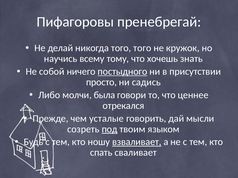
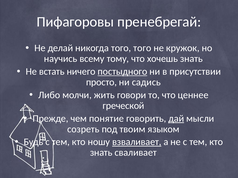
собой: собой -> встать (52, 72)
была: была -> жить (104, 95)
отрекался: отрекался -> греческой (123, 106)
усталые: усталые -> понятие (106, 119)
дай underline: none -> present (176, 119)
под underline: present -> none (110, 129)
спать: спать -> знать (101, 153)
